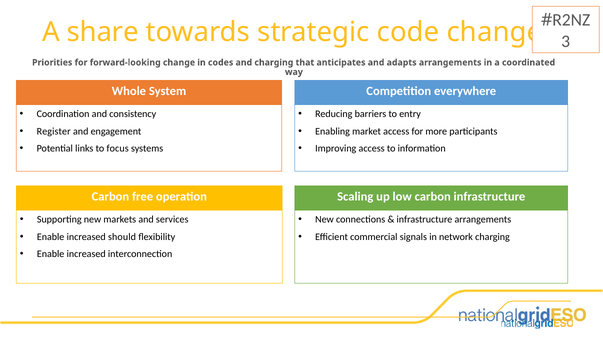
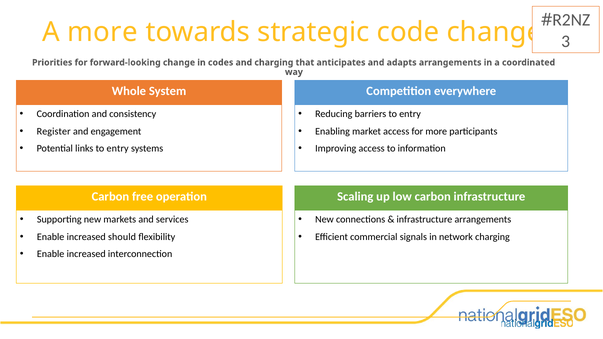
A share: share -> more (102, 32)
links to focus: focus -> entry (118, 149)
